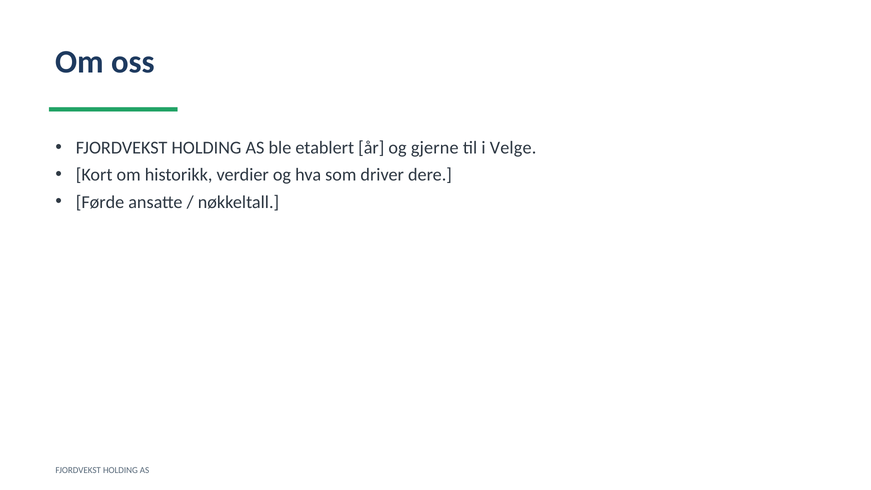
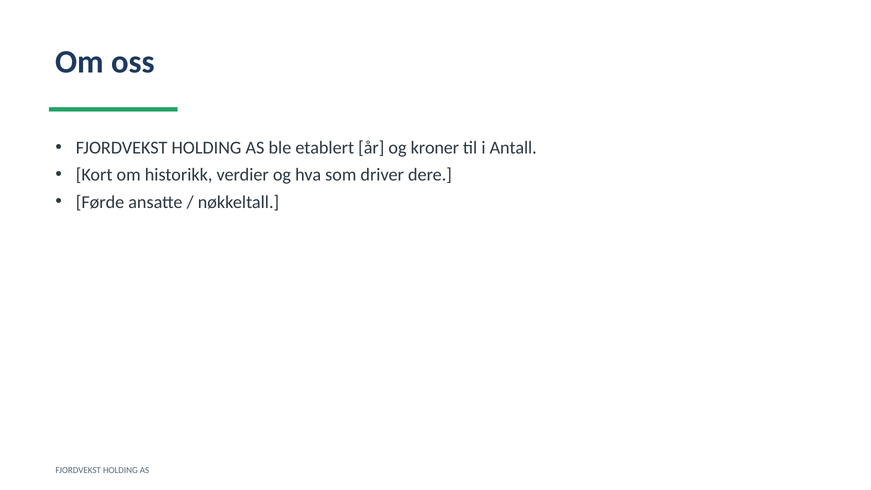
gjerne: gjerne -> kroner (435, 148)
Velge: Velge -> Antall (513, 148)
